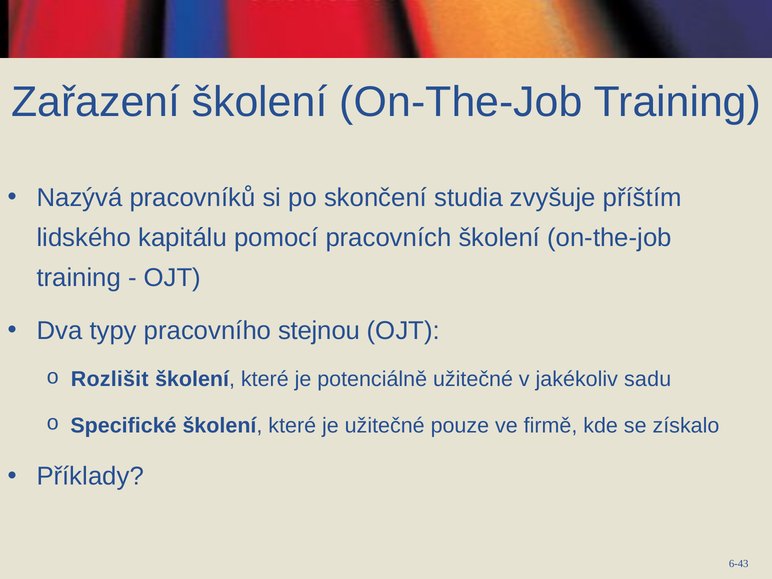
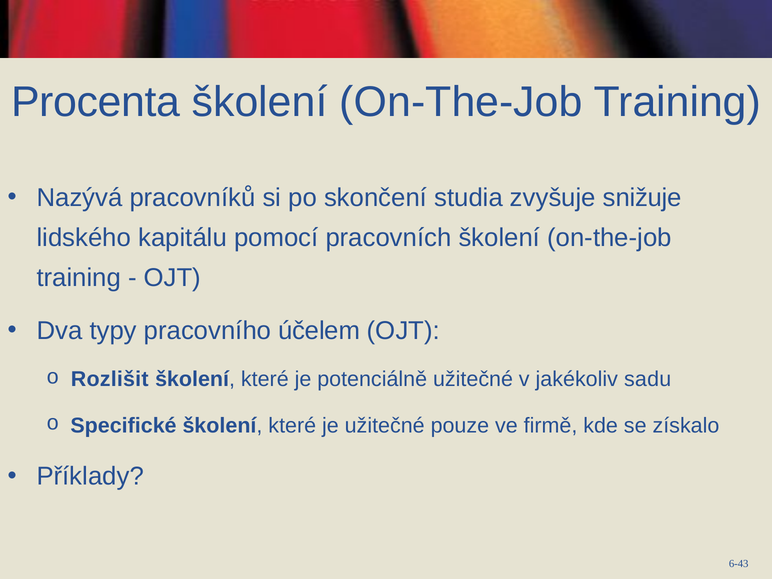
Zařazení: Zařazení -> Procenta (96, 102)
příštím: příštím -> snižuje (642, 198)
stejnou: stejnou -> účelem (319, 331)
